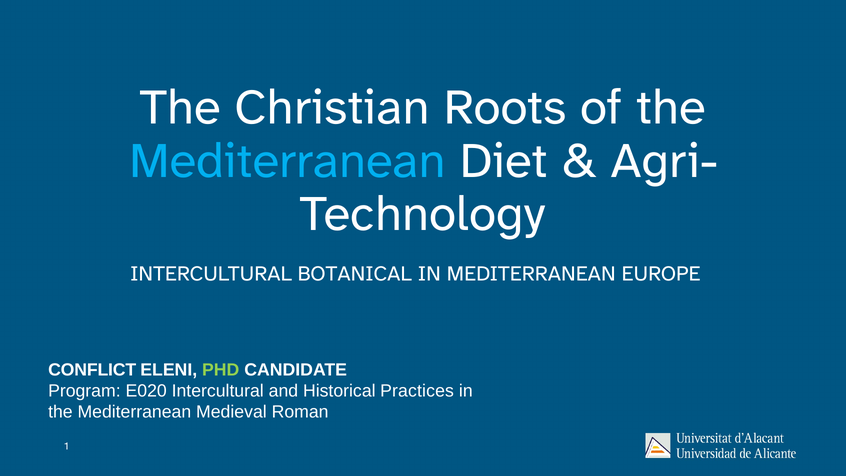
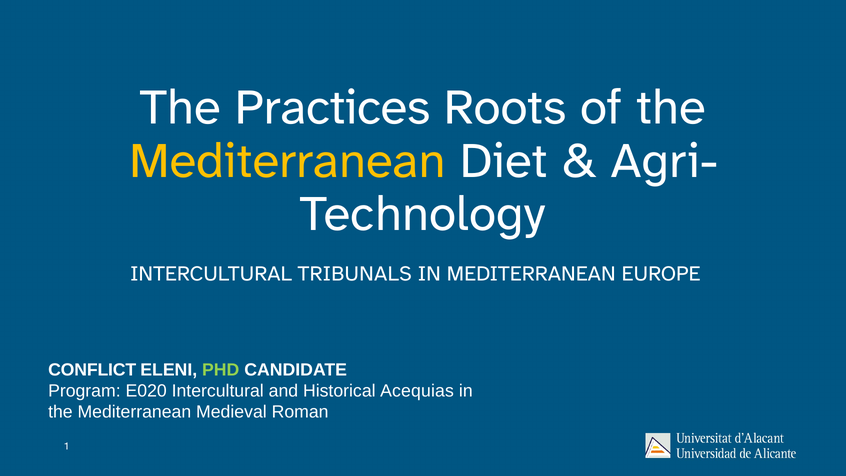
Christian: Christian -> Practices (333, 107)
Mediterranean colour: light blue -> yellow (288, 161)
BOTANICAL: BOTANICAL -> TRIBUNALS (355, 274)
Practices: Practices -> Acequias (417, 391)
